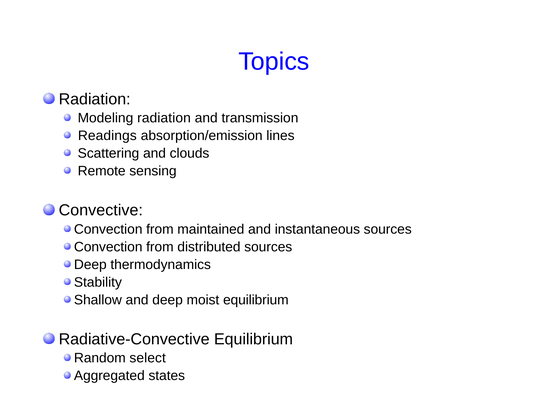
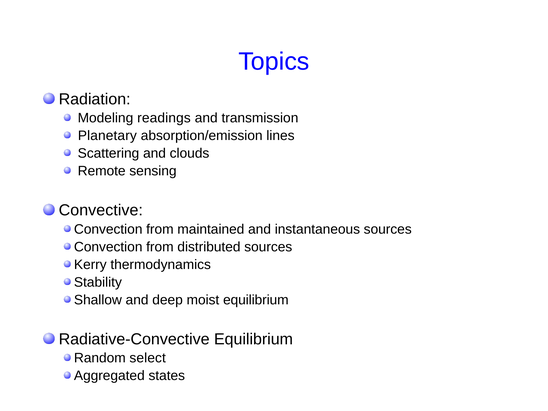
Modeling radiation: radiation -> readings (164, 118)
Readings: Readings -> Planetary (107, 136)
Deep: Deep -> Kerry (90, 265)
